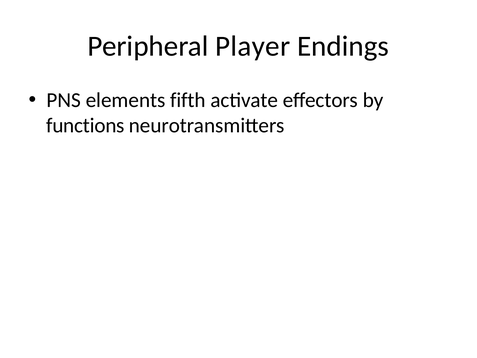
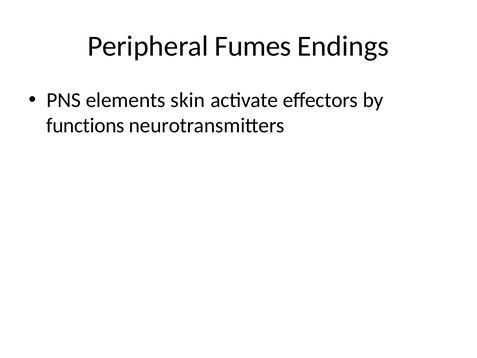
Player: Player -> Fumes (253, 46)
fifth: fifth -> skin (188, 100)
